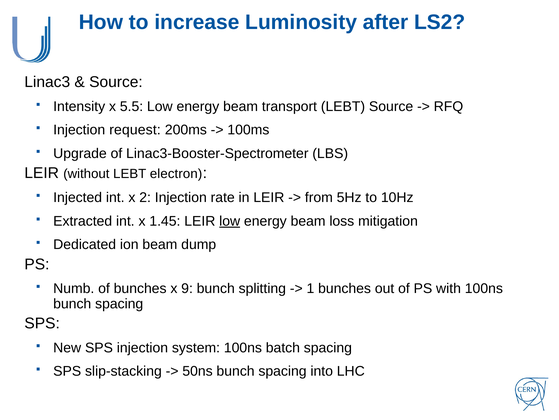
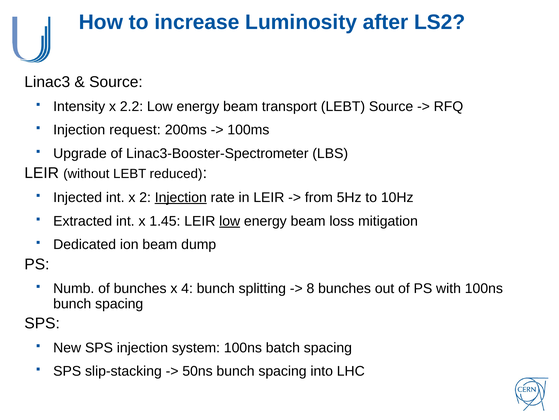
5.5: 5.5 -> 2.2 (131, 106)
electron: electron -> reduced (176, 174)
Injection underline: none -> present (181, 197)
9: 9 -> 4 (187, 288)
1: 1 -> 8 (310, 288)
